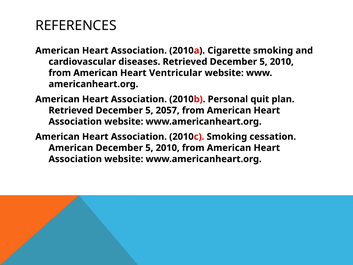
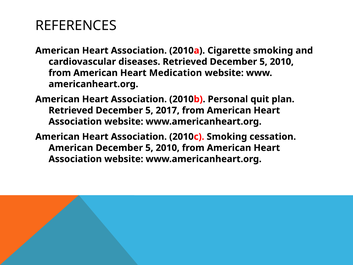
Ventricular: Ventricular -> Medication (176, 73)
2057: 2057 -> 2017 (168, 110)
